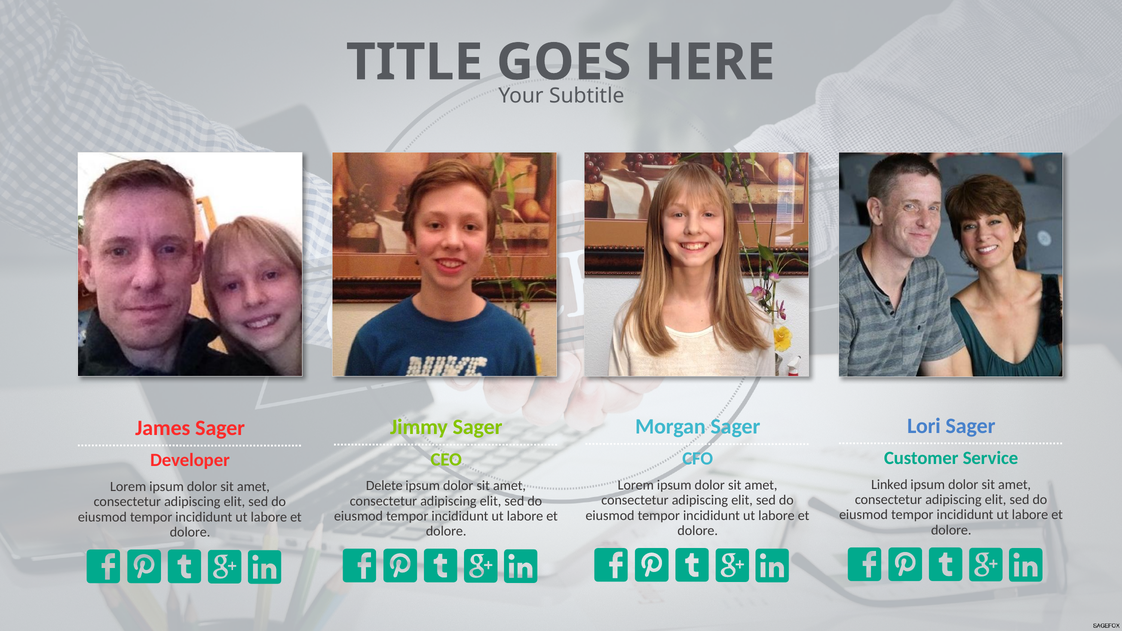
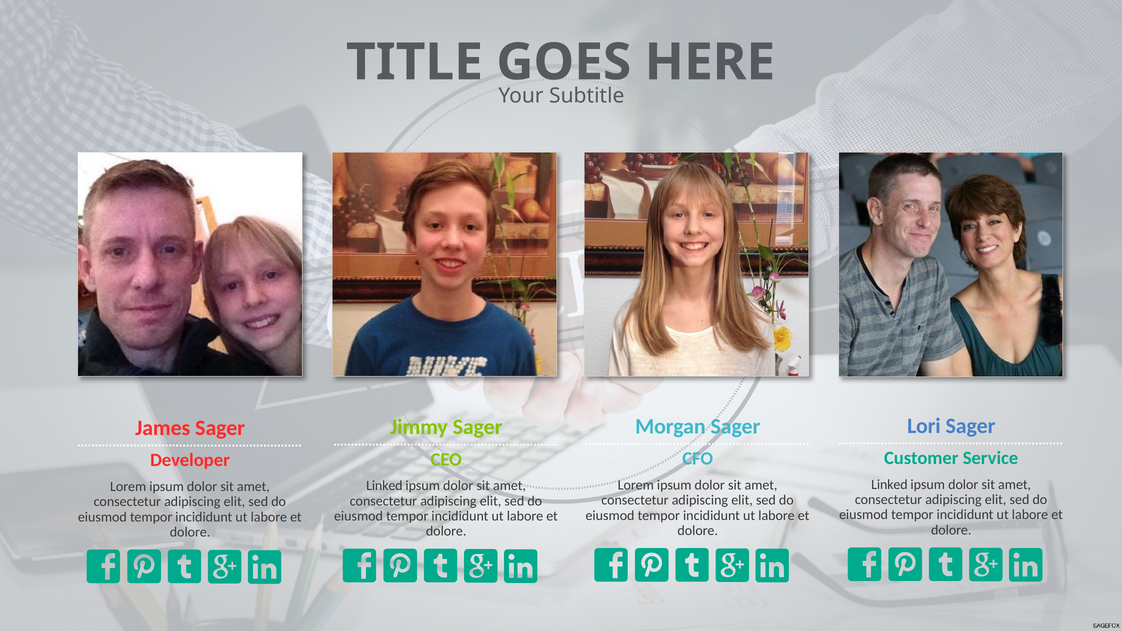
Delete: Delete -> Linked (384, 486)
